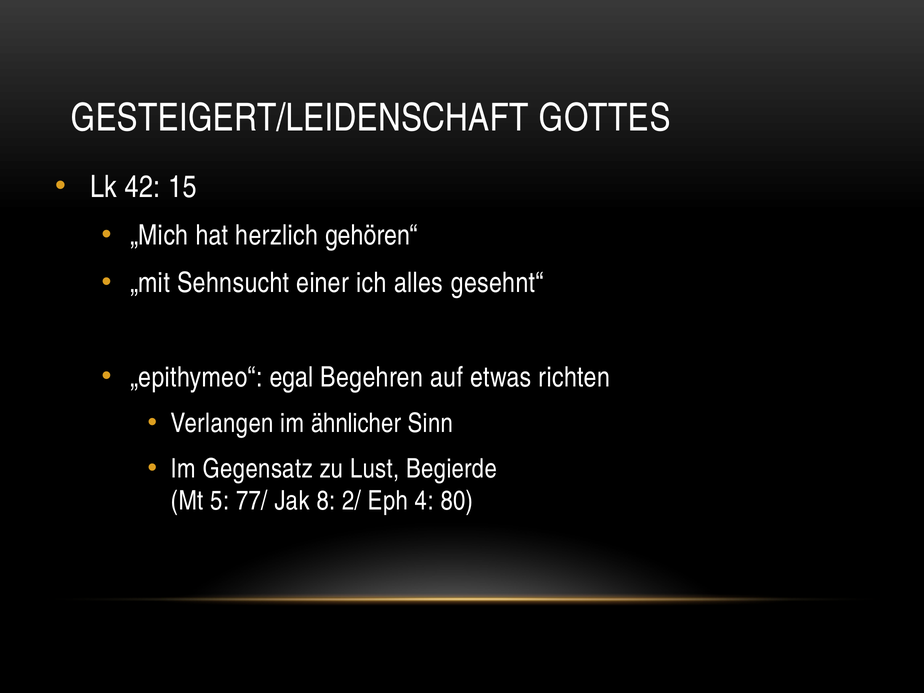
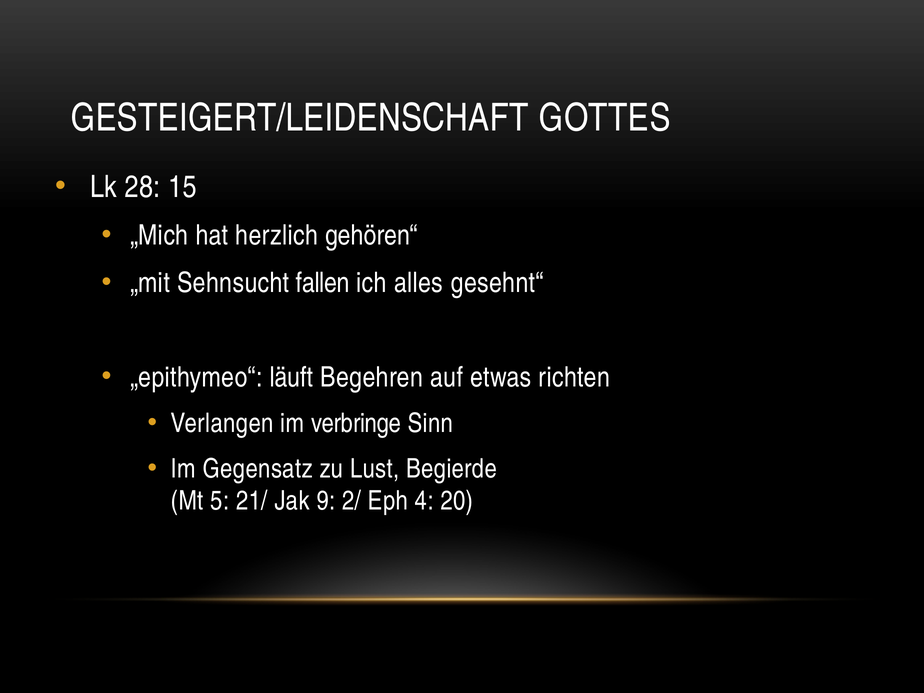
42: 42 -> 28 (143, 187)
einer: einer -> fallen (323, 283)
egal: egal -> läuft (291, 377)
ähnlicher: ähnlicher -> verbringe (356, 423)
77/: 77/ -> 21/ (252, 501)
8: 8 -> 9 (326, 501)
80: 80 -> 20 (457, 501)
